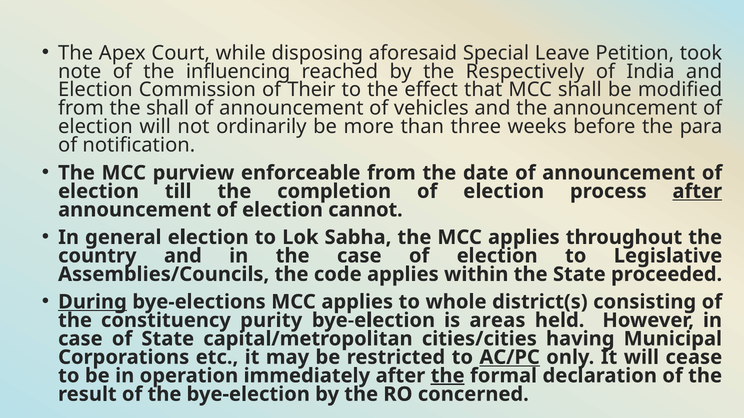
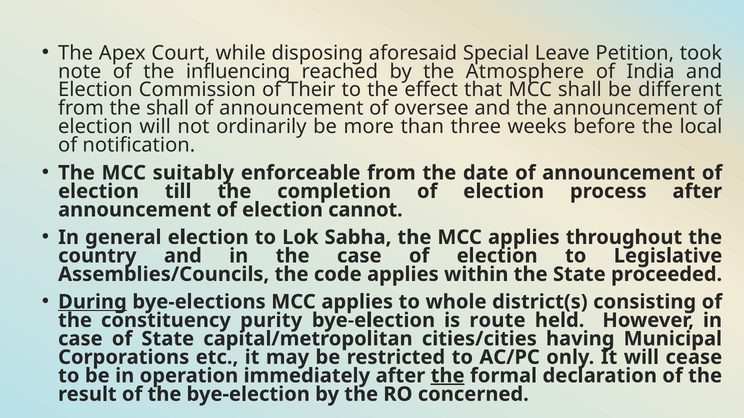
Respectively: Respectively -> Atmosphere (525, 71)
modified: modified -> different (680, 90)
vehicles: vehicles -> oversee (431, 108)
para: para -> local (701, 127)
purview: purview -> suitably (193, 173)
after underline: present -> none (697, 192)
areas: areas -> route (497, 321)
AC/PC underline: present -> none (510, 358)
